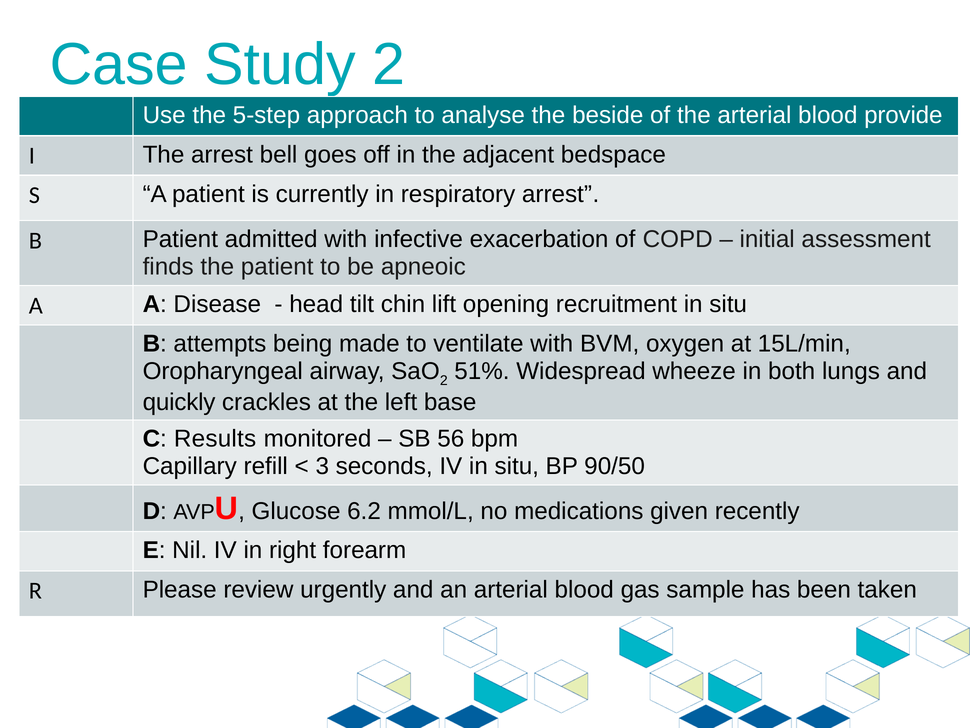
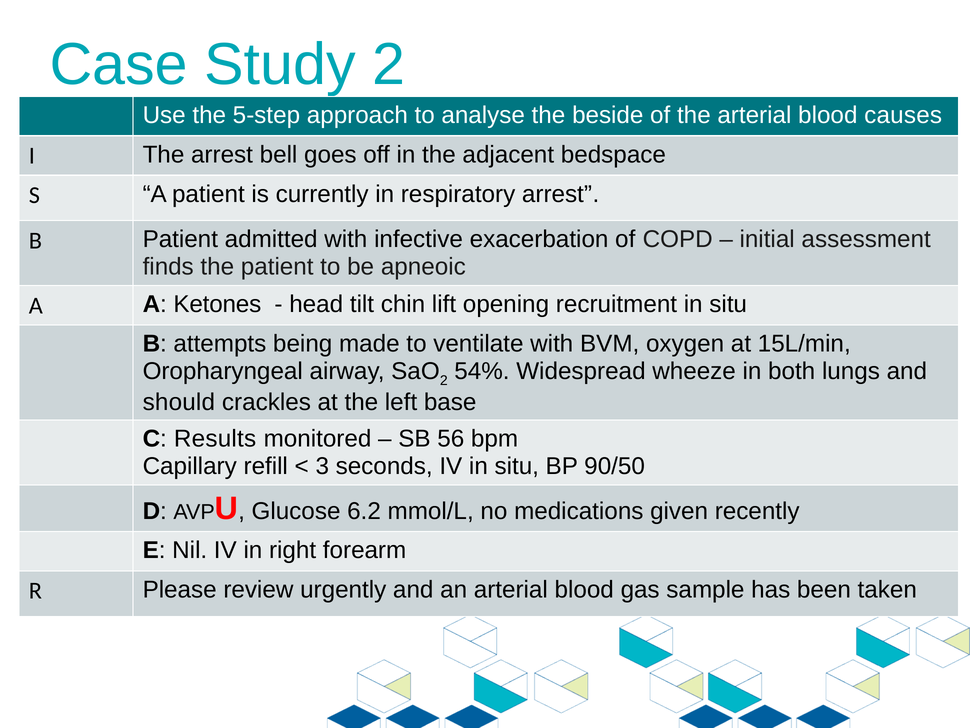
provide: provide -> causes (903, 115)
Disease: Disease -> Ketones (217, 304)
51%: 51% -> 54% (482, 371)
quickly: quickly -> should (179, 402)
